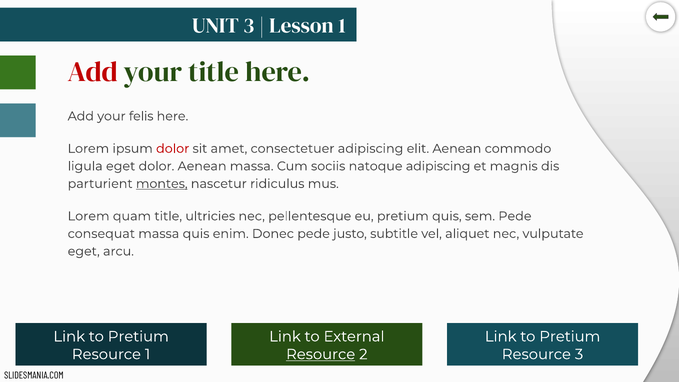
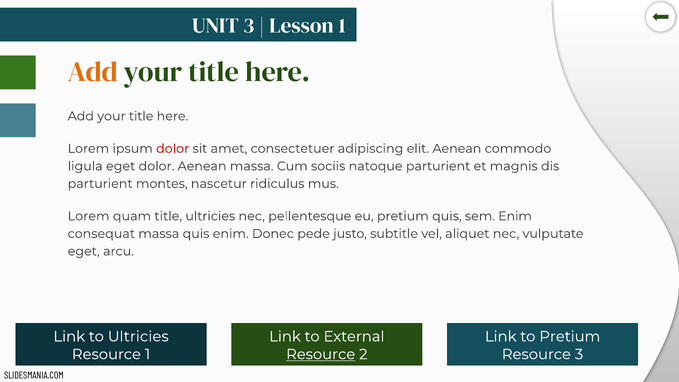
Add colour: red -> orange (93, 72)
felis: felis -> title (141, 116)
natoque adipiscing: adipiscing -> parturient (438, 166)
montes underline: present -> none (162, 184)
sem Pede: Pede -> Enim (515, 216)
Pretium: Pretium -> Ultricies (138, 336)
